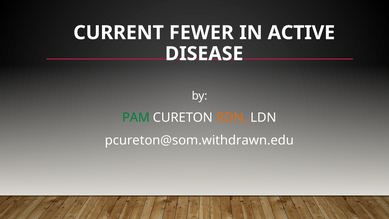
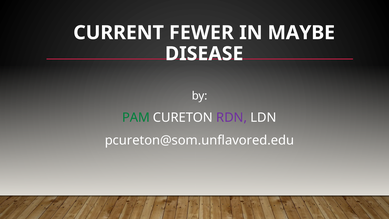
ACTIVE: ACTIVE -> MAYBE (301, 33)
RDN colour: orange -> purple (232, 118)
pcureton@som.withdrawn.edu: pcureton@som.withdrawn.edu -> pcureton@som.unflavored.edu (199, 140)
